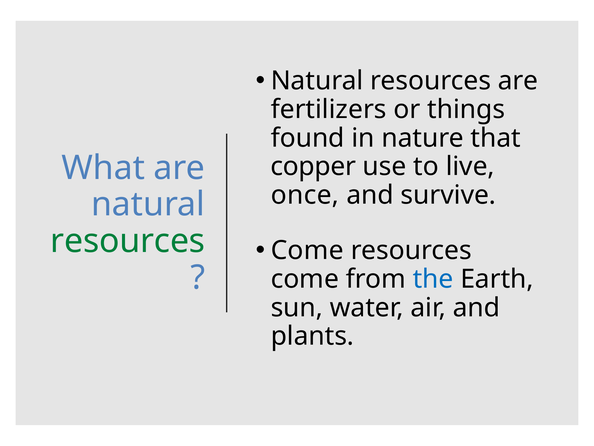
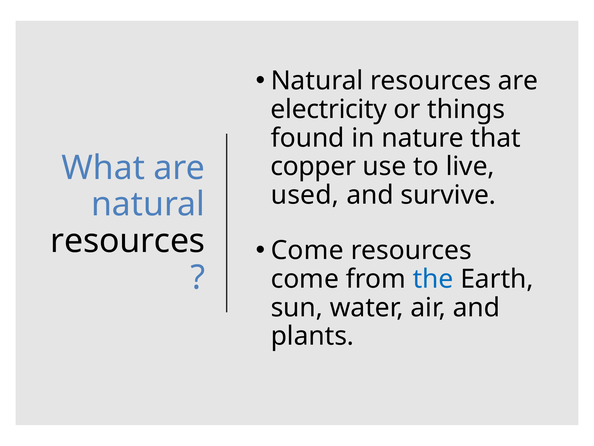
fertilizers: fertilizers -> electricity (329, 109)
once: once -> used (305, 195)
resources colour: green -> black (128, 241)
